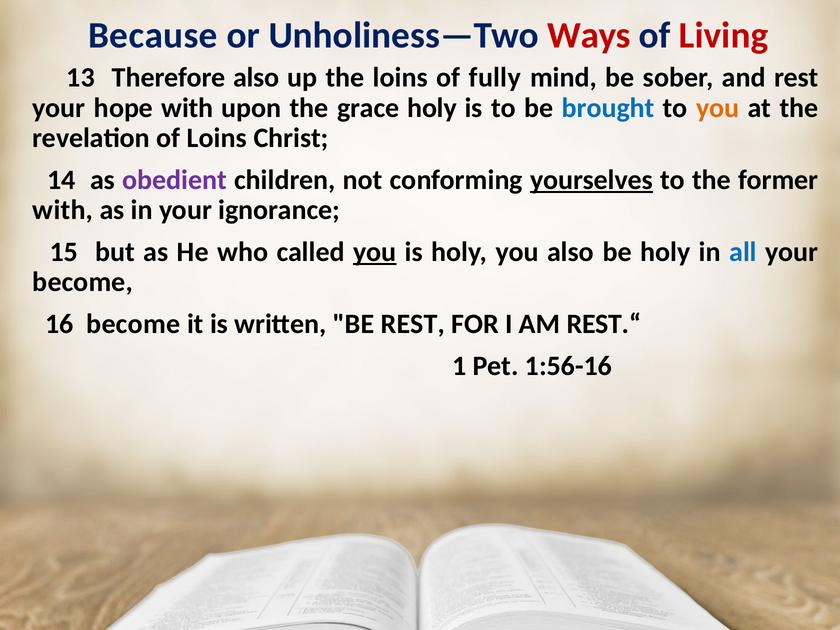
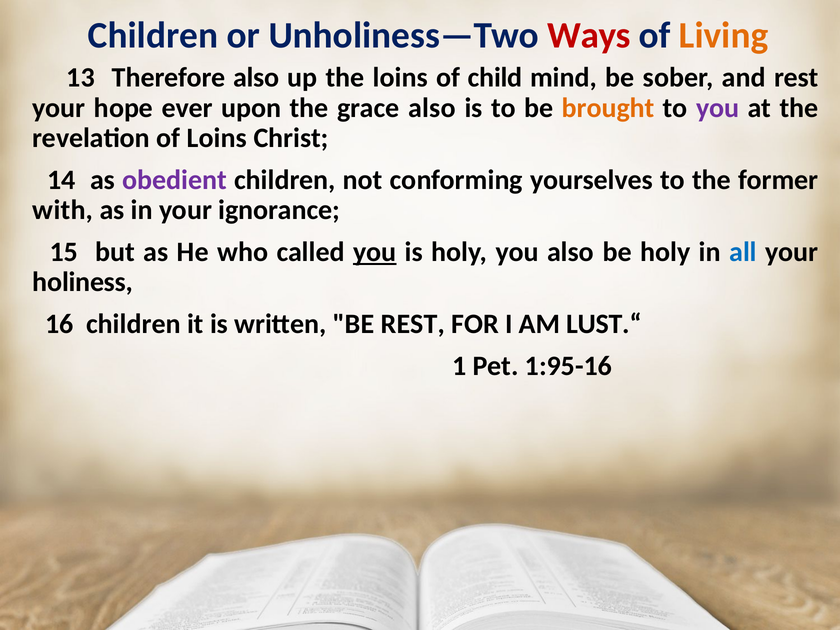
Because: Because -> Children (153, 36)
Living colour: red -> orange (724, 36)
fully: fully -> child (495, 78)
hope with: with -> ever (187, 108)
grace holy: holy -> also (432, 108)
brought colour: blue -> orange (608, 108)
you colour: orange -> purple (718, 108)
yourselves underline: present -> none (592, 180)
become: become -> holiness (83, 282)
16 become: become -> children (133, 324)
REST.“: REST.“ -> LUST.“ (604, 324)
1:56-16: 1:56-16 -> 1:95-16 (568, 366)
